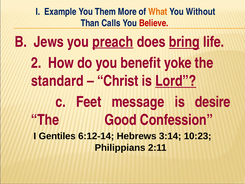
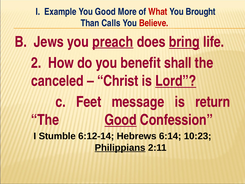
You Them: Them -> Good (105, 12)
What colour: orange -> red (158, 12)
Without: Without -> Brought (201, 12)
yoke: yoke -> shall (178, 63)
standard: standard -> canceled (57, 81)
desire: desire -> return (213, 102)
Good underline: none -> present (121, 120)
Gentiles: Gentiles -> Stumble (57, 136)
3:14: 3:14 -> 6:14 (170, 136)
Philippians underline: none -> present (120, 147)
